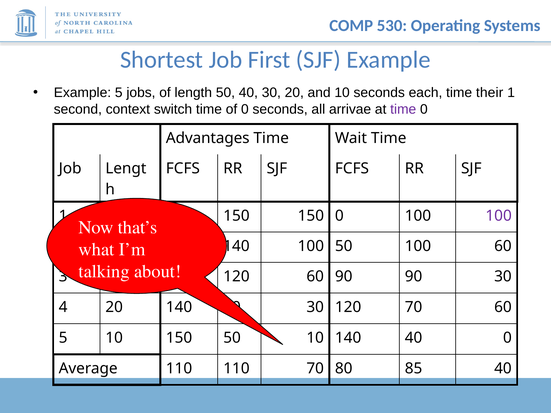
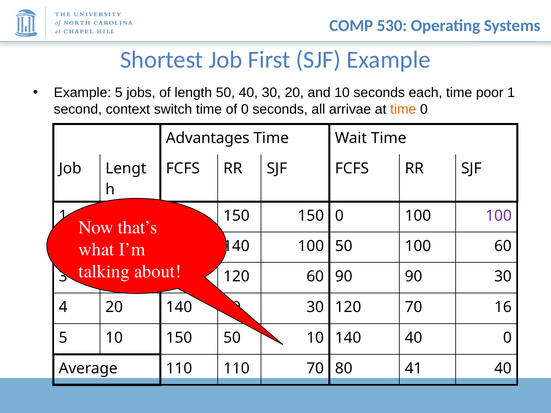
their: their -> poor (490, 93)
time colour: purple -> orange (403, 109)
70 60: 60 -> 16 (503, 307)
85: 85 -> 41 (414, 369)
